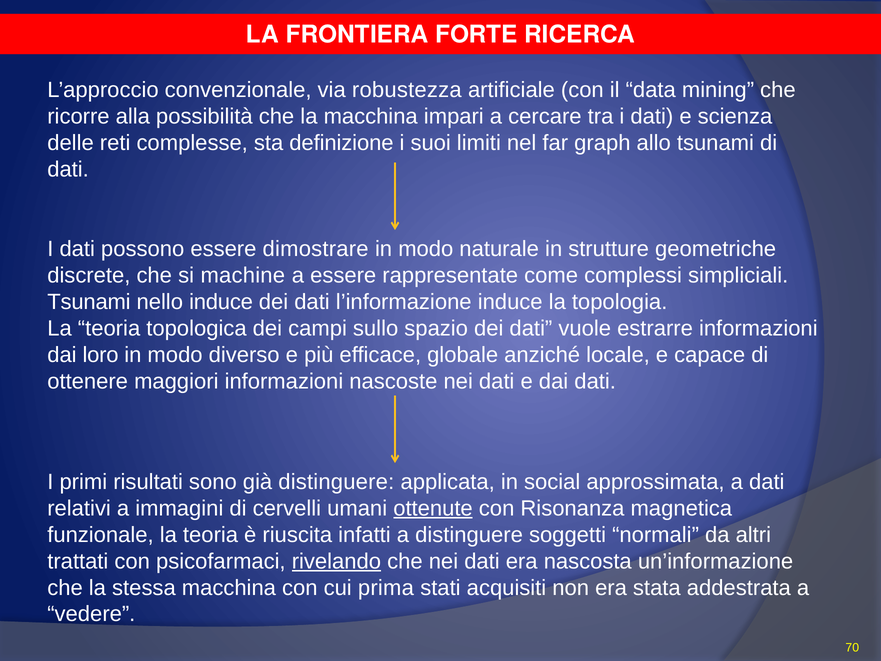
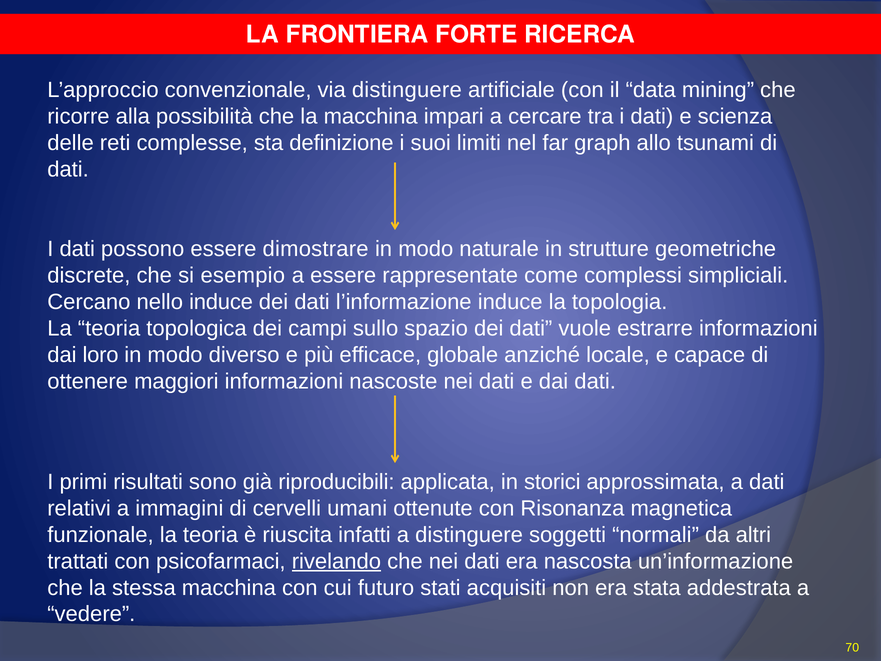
via robustezza: robustezza -> distinguere (407, 90)
machine: machine -> esempio (243, 275)
Tsunami: Tsunami -> Cercano (89, 302)
già distinguere: distinguere -> riproducibili (336, 482)
social: social -> storici (552, 482)
ottenute underline: present -> none (433, 508)
prima: prima -> futuro (386, 588)
